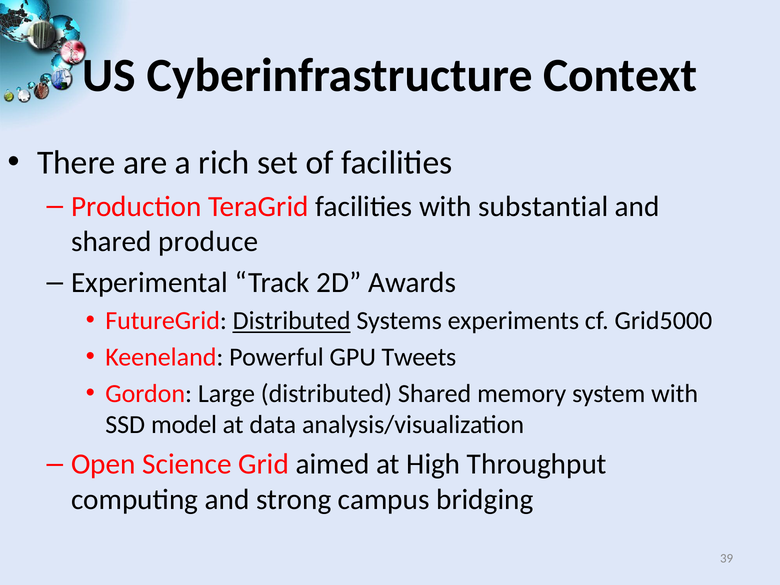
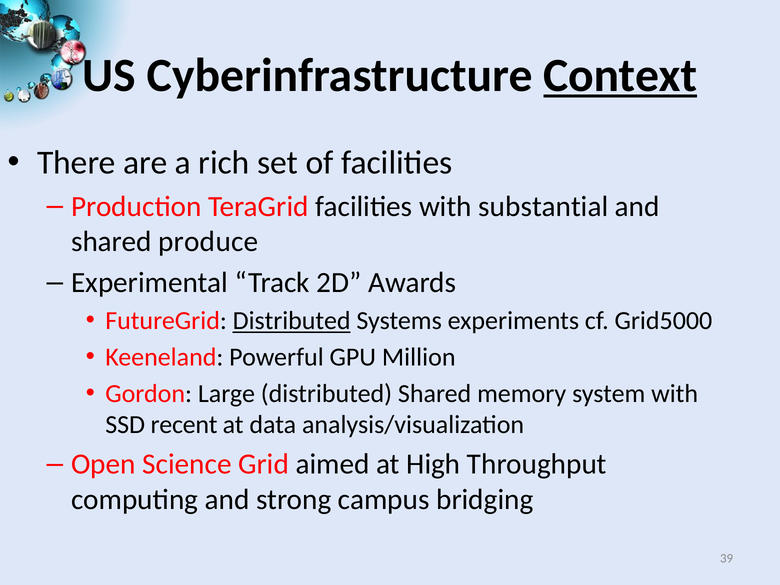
Context underline: none -> present (620, 76)
Tweets: Tweets -> Million (419, 357)
model: model -> recent (184, 425)
